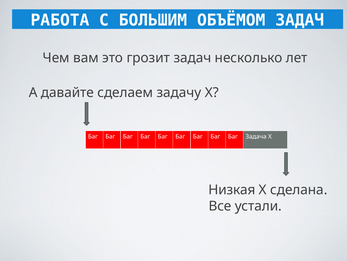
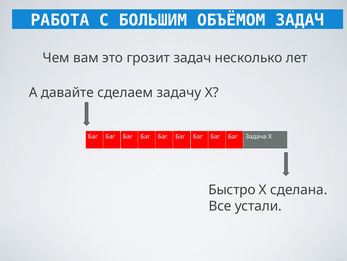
Низкая: Низкая -> Быстро (232, 189)
